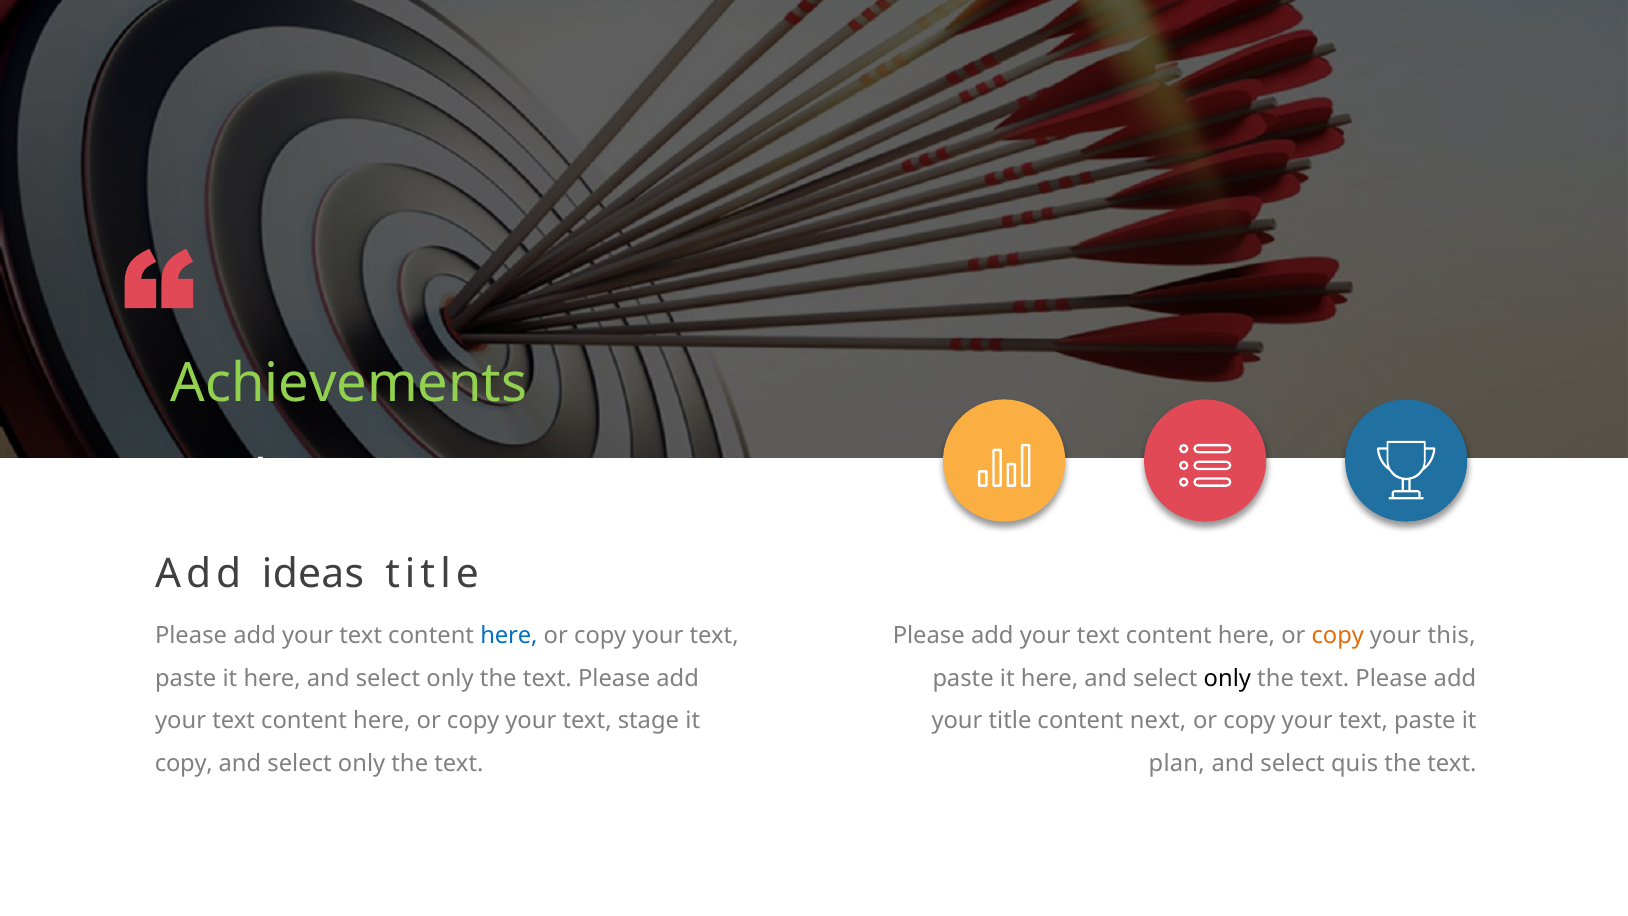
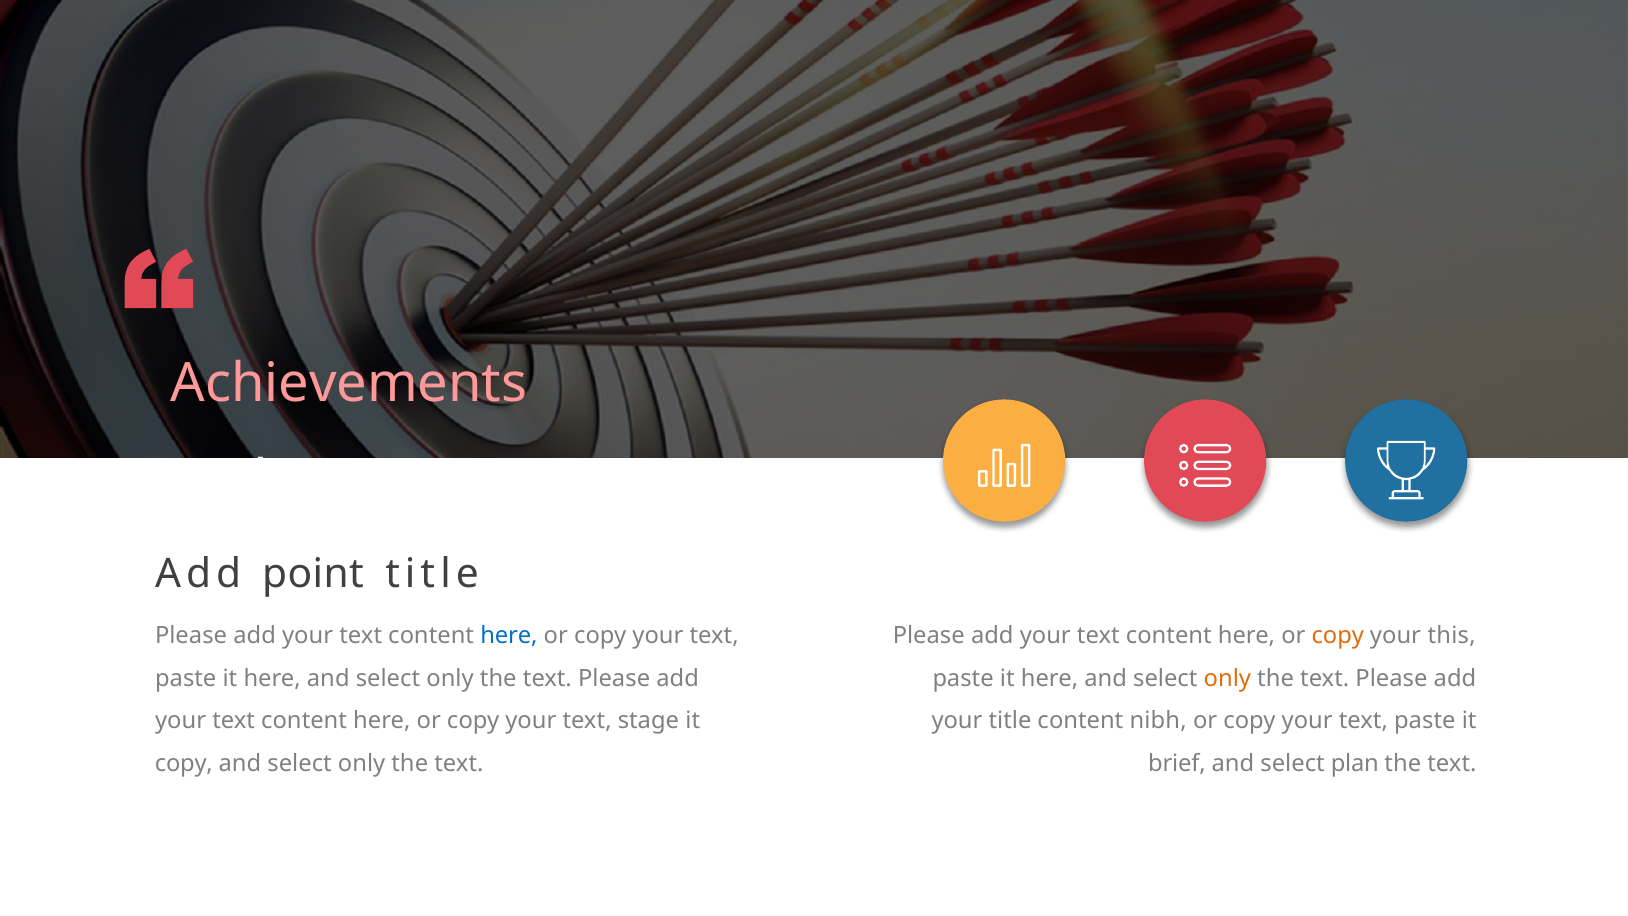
Achievements colour: light green -> pink (349, 383)
ideas: ideas -> point (313, 574)
only colour: black -> orange (1227, 678)
next: next -> nibh (1158, 721)
plan: plan -> brief (1177, 764)
quis: quis -> plan (1355, 764)
